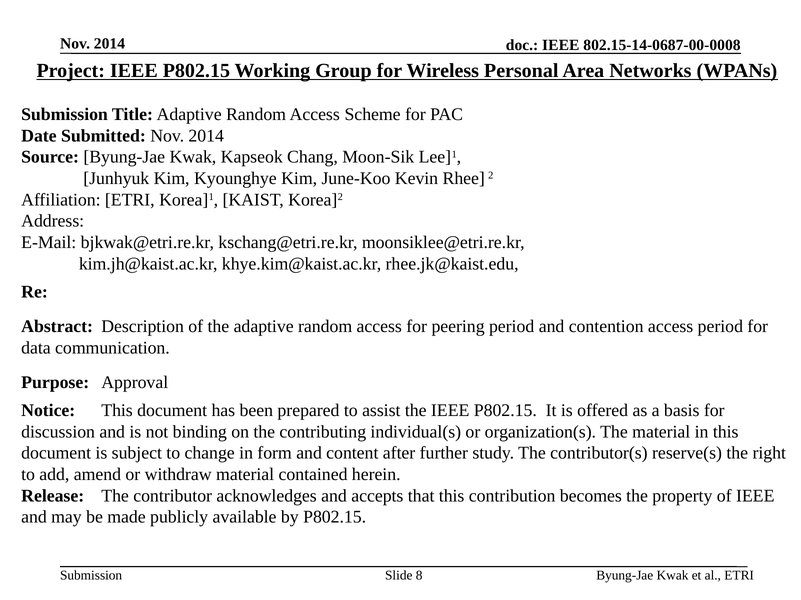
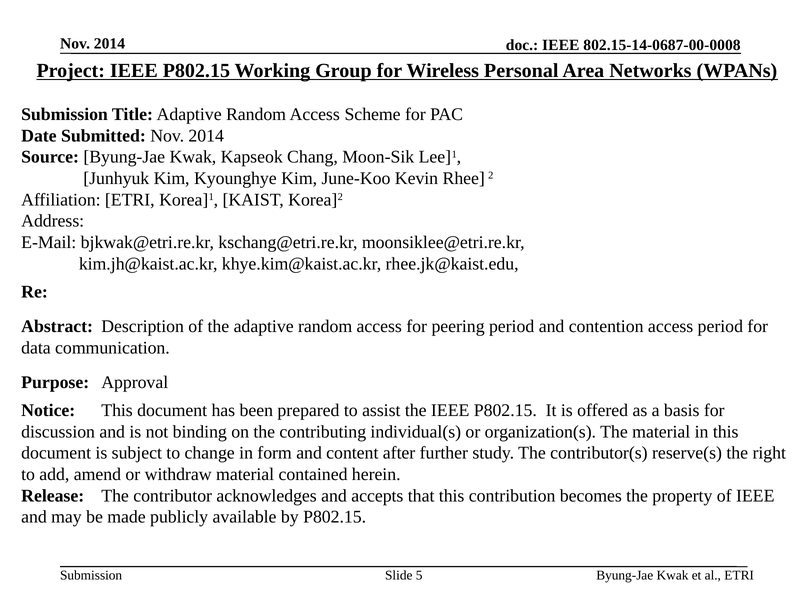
8: 8 -> 5 (419, 576)
